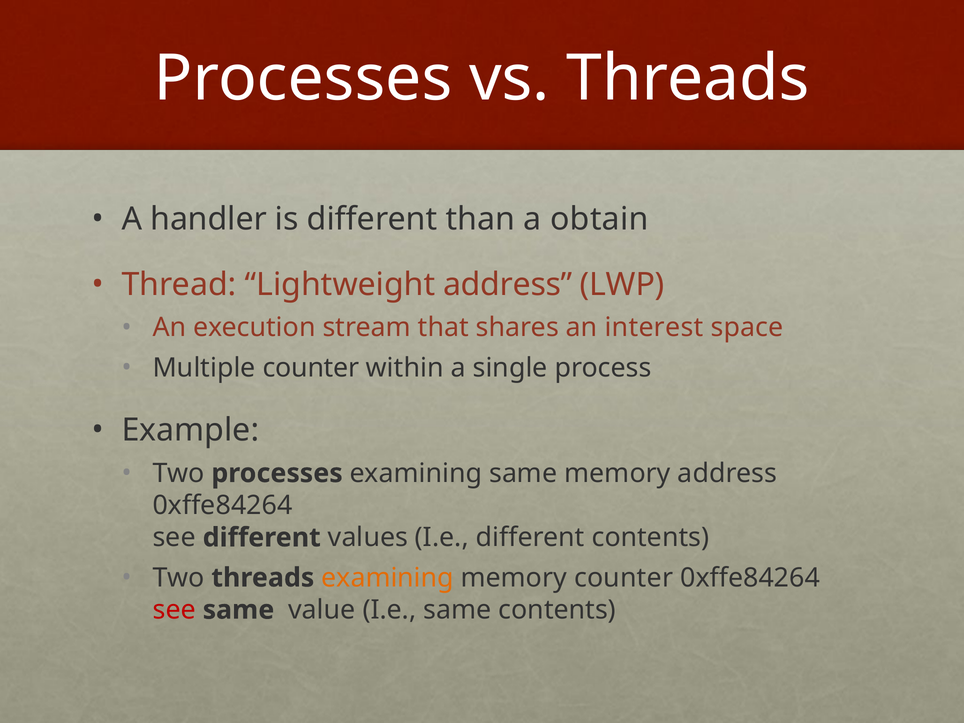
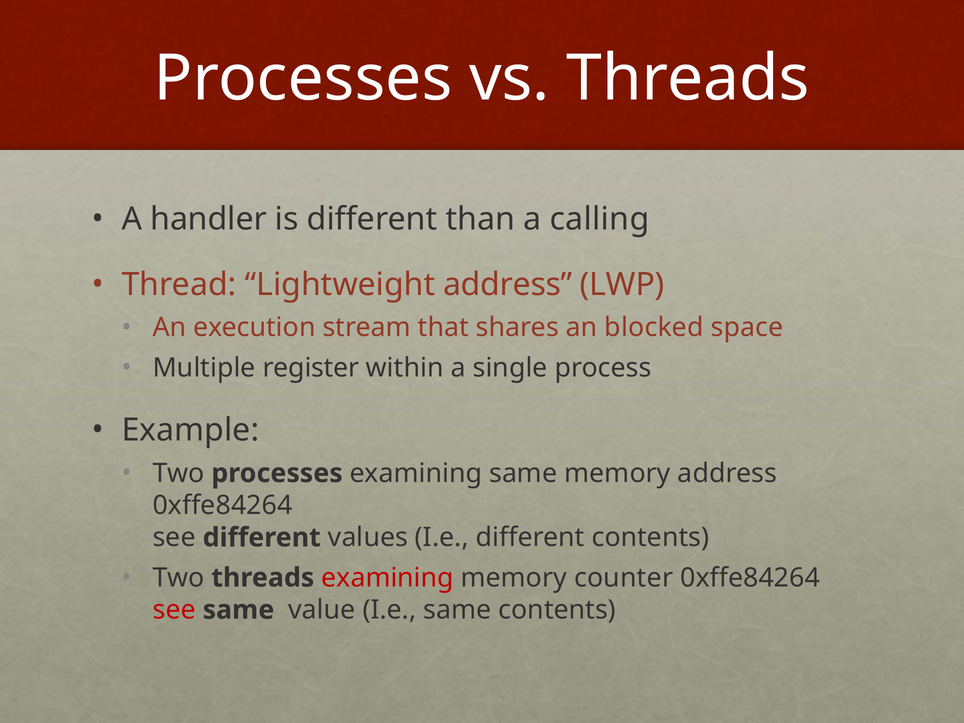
obtain: obtain -> calling (599, 219)
interest: interest -> blocked (654, 328)
Multiple counter: counter -> register (311, 368)
examining colour: orange -> red (388, 578)
